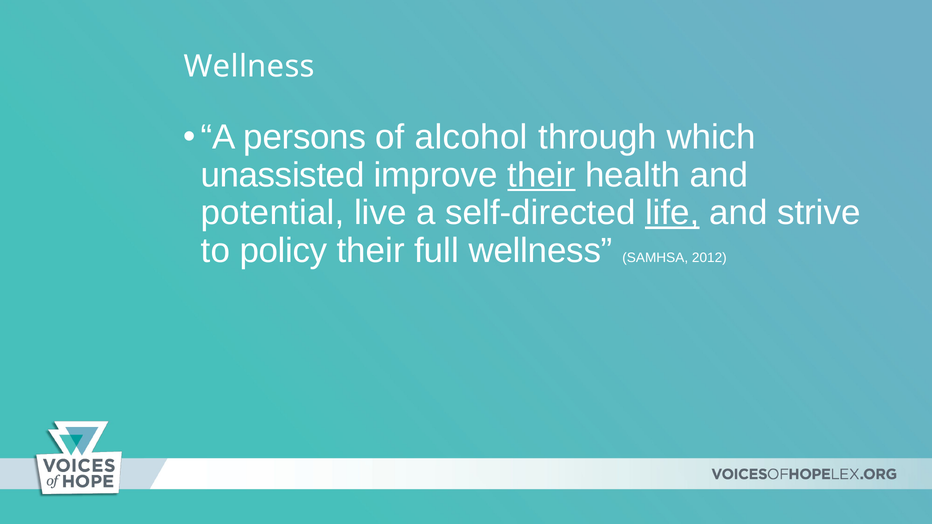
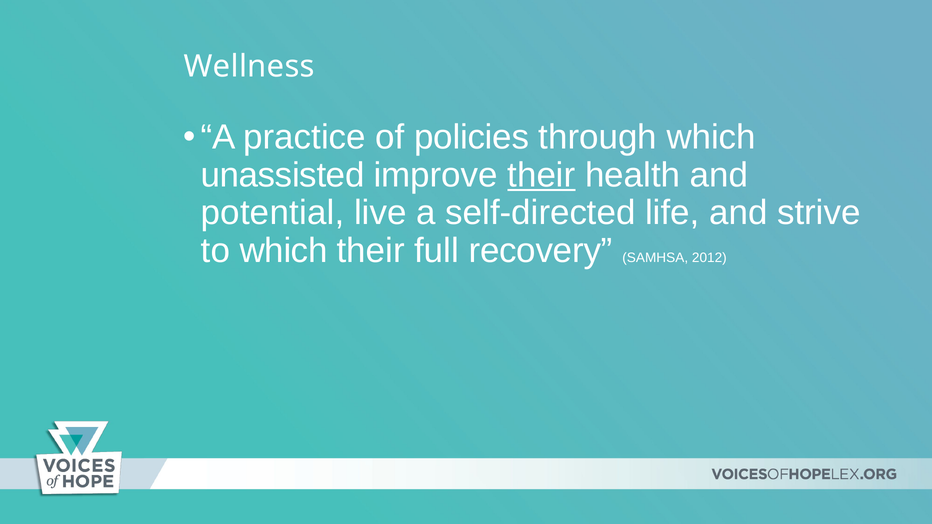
persons: persons -> practice (305, 137)
alcohol: alcohol -> policies (472, 137)
life underline: present -> none (672, 213)
to policy: policy -> which (284, 251)
full wellness: wellness -> recovery (541, 251)
